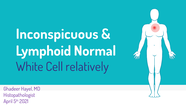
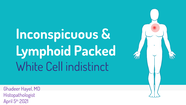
Normal: Normal -> Packed (95, 51)
relatively: relatively -> indistinct (87, 67)
